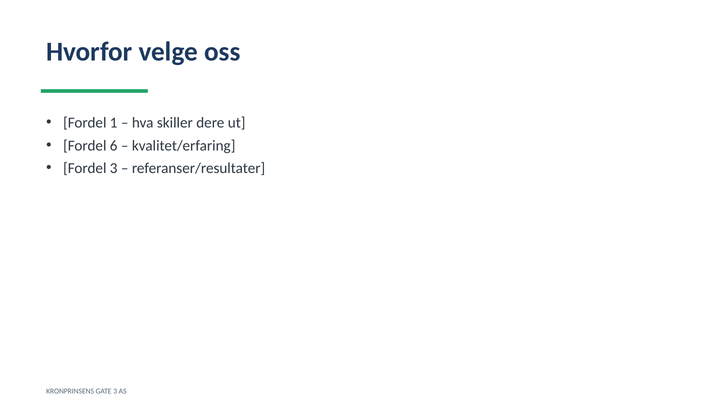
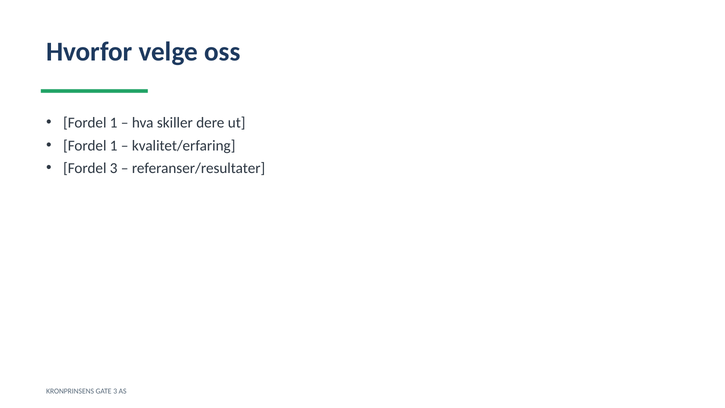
6: 6 -> 1 (114, 145)
